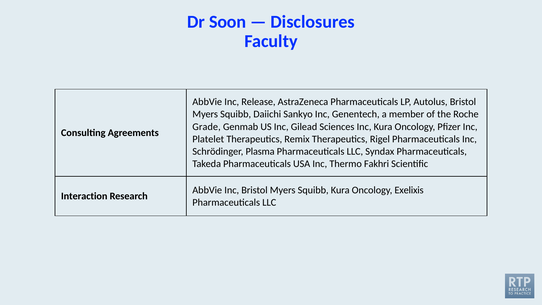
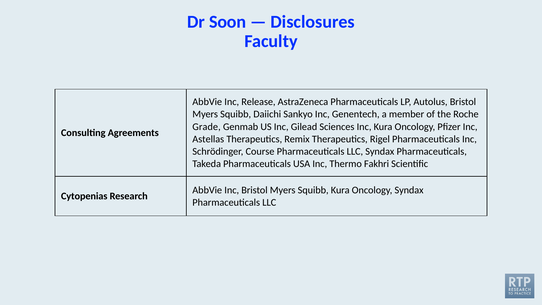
Platelet: Platelet -> Astellas (208, 139)
Plasma: Plasma -> Course (260, 151)
Oncology Exelixis: Exelixis -> Syndax (409, 190)
Interaction: Interaction -> Cytopenias (84, 196)
